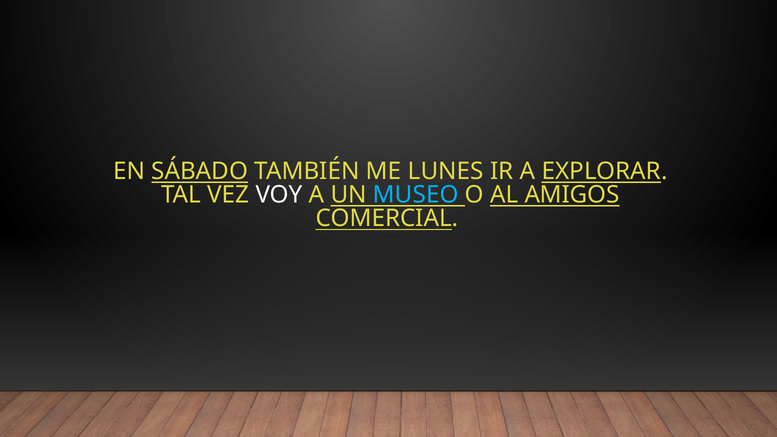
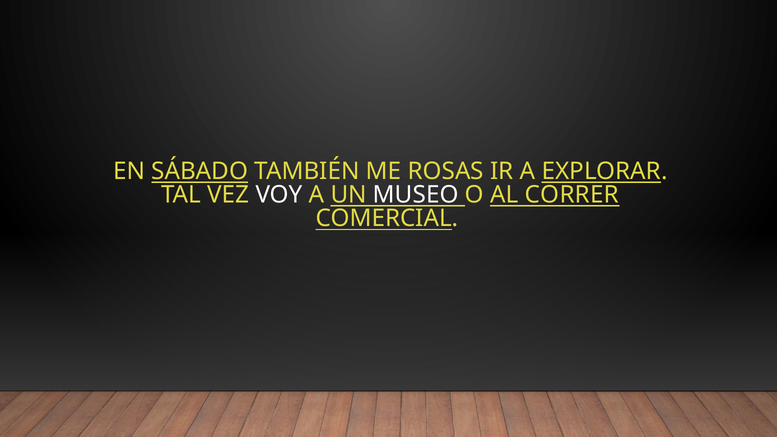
LUNES: LUNES -> ROSAS (446, 171)
MUSEO colour: light blue -> white (416, 195)
AMIGOS: AMIGOS -> CORRER (572, 195)
